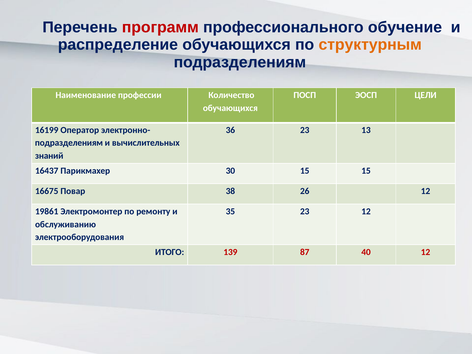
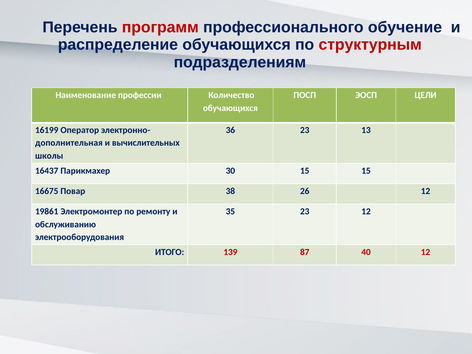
структурным colour: orange -> red (370, 45)
подразделениям: подразделениям -> дополнительная (69, 143)
знаний: знаний -> школы (49, 156)
